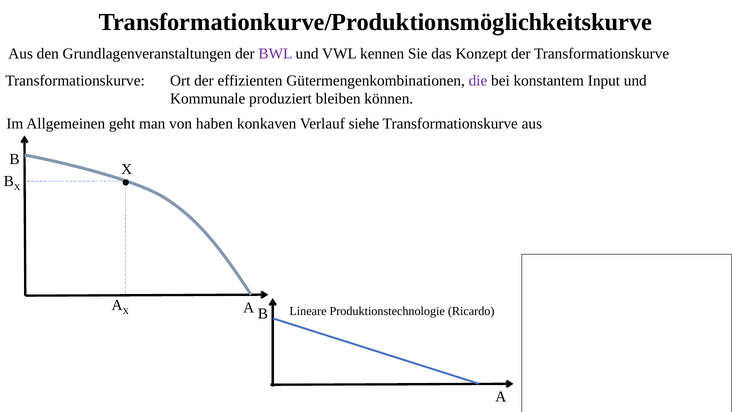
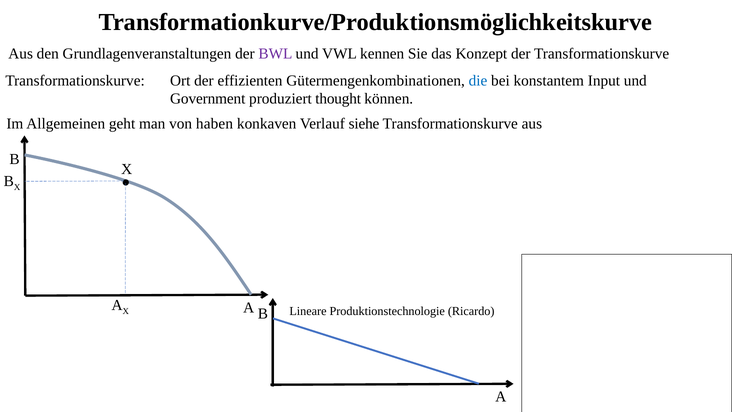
die colour: purple -> blue (478, 80)
Kommunale: Kommunale -> Government (208, 99)
bleiben: bleiben -> thought (338, 99)
